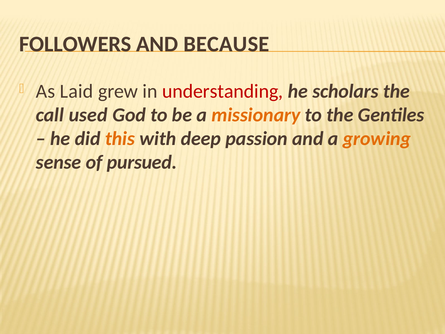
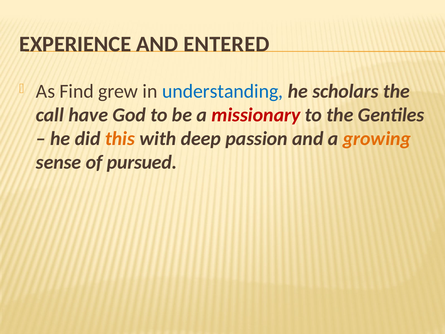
FOLLOWERS: FOLLOWERS -> EXPERIENCE (75, 44)
BECAUSE: BECAUSE -> ENTERED (226, 44)
Laid: Laid -> Find (77, 91)
understanding colour: red -> blue (223, 91)
used: used -> have (88, 115)
missionary colour: orange -> red (256, 115)
